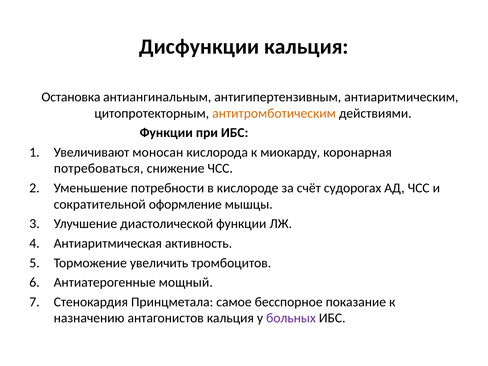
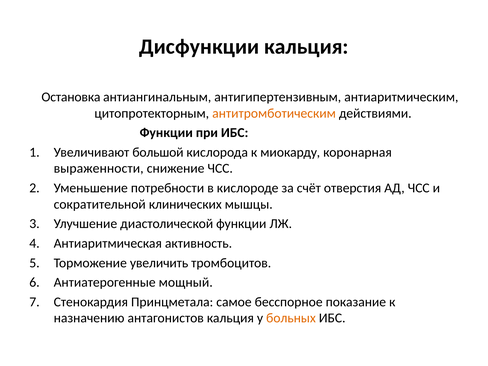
моносан: моносан -> большой (158, 152)
потребоваться: потребоваться -> выраженности (99, 169)
судорогах: судорогах -> отверстия (353, 188)
оформление: оформление -> клинических (185, 204)
больных colour: purple -> orange (291, 318)
